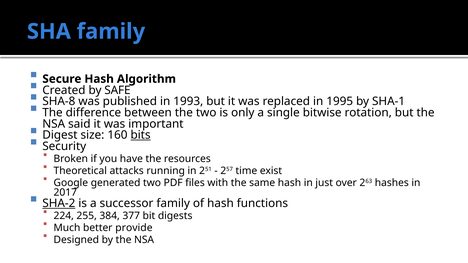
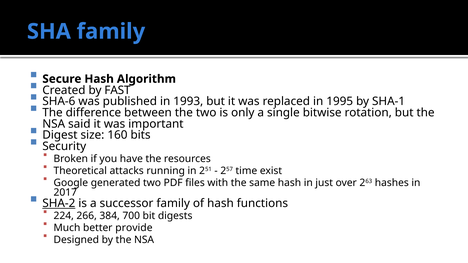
SAFE: SAFE -> FAST (117, 90)
SHA-8: SHA-8 -> SHA-6 (59, 101)
bits underline: present -> none (141, 135)
255: 255 -> 266 (87, 216)
377: 377 -> 700 (131, 216)
